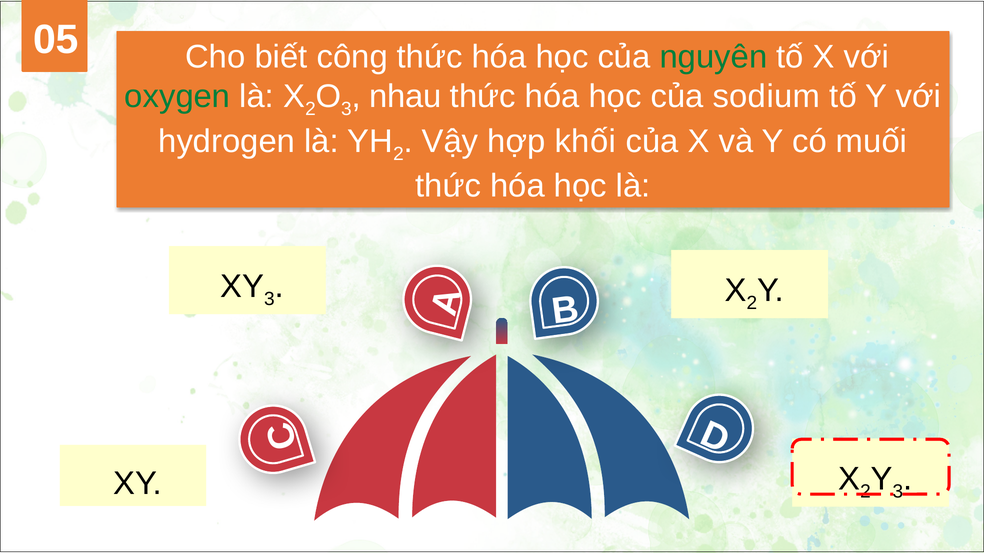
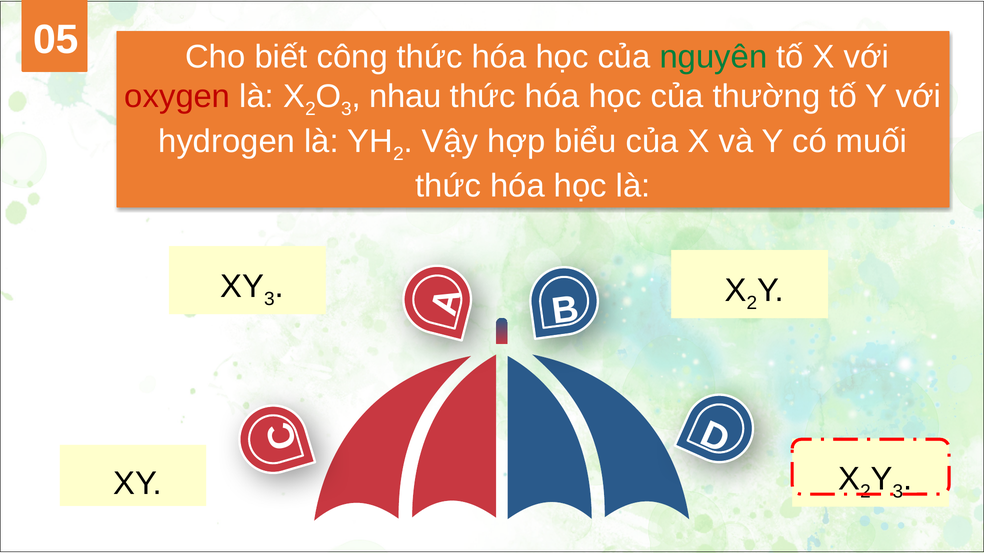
oxygen colour: green -> red (177, 97)
sodium: sodium -> thường (766, 97)
khối: khối -> biểu (585, 141)
